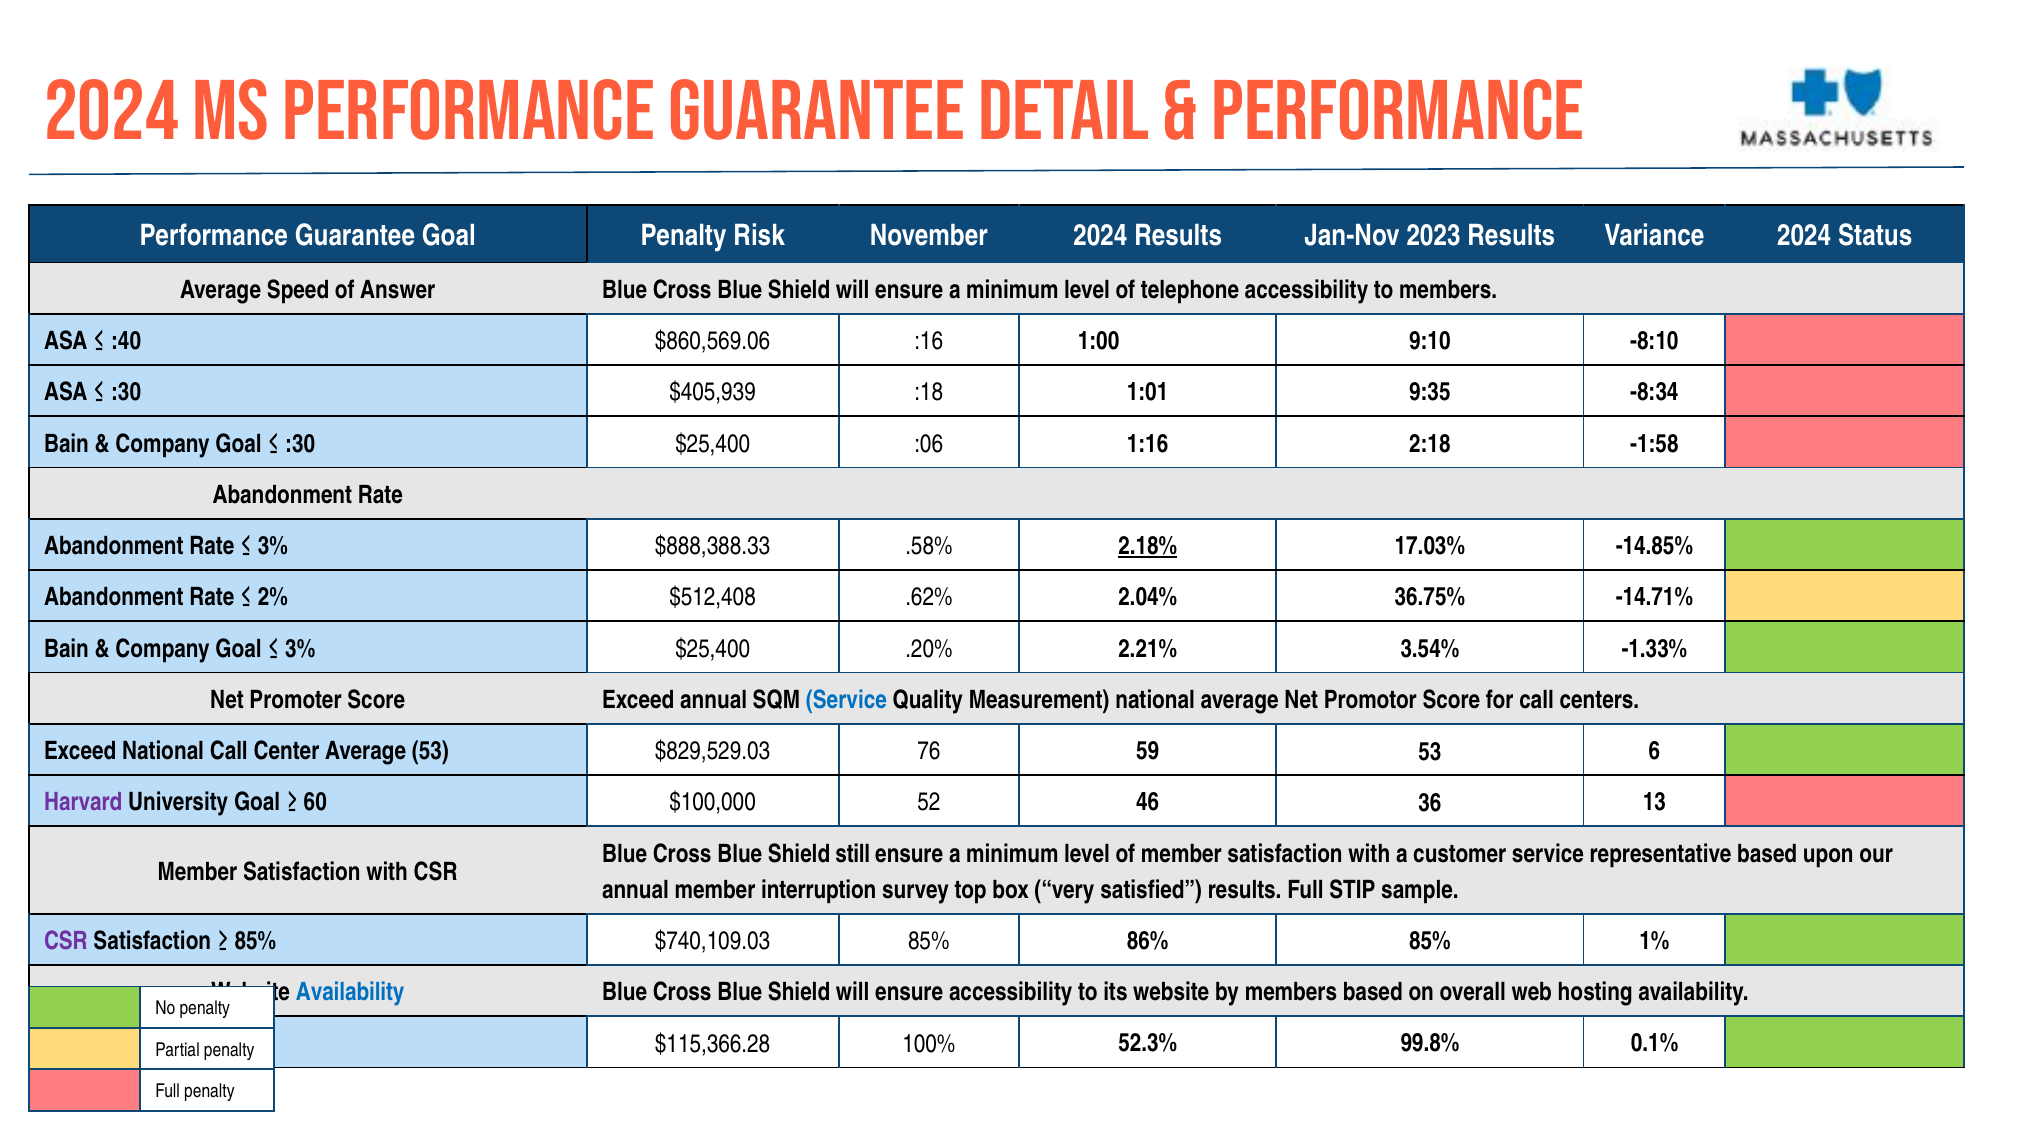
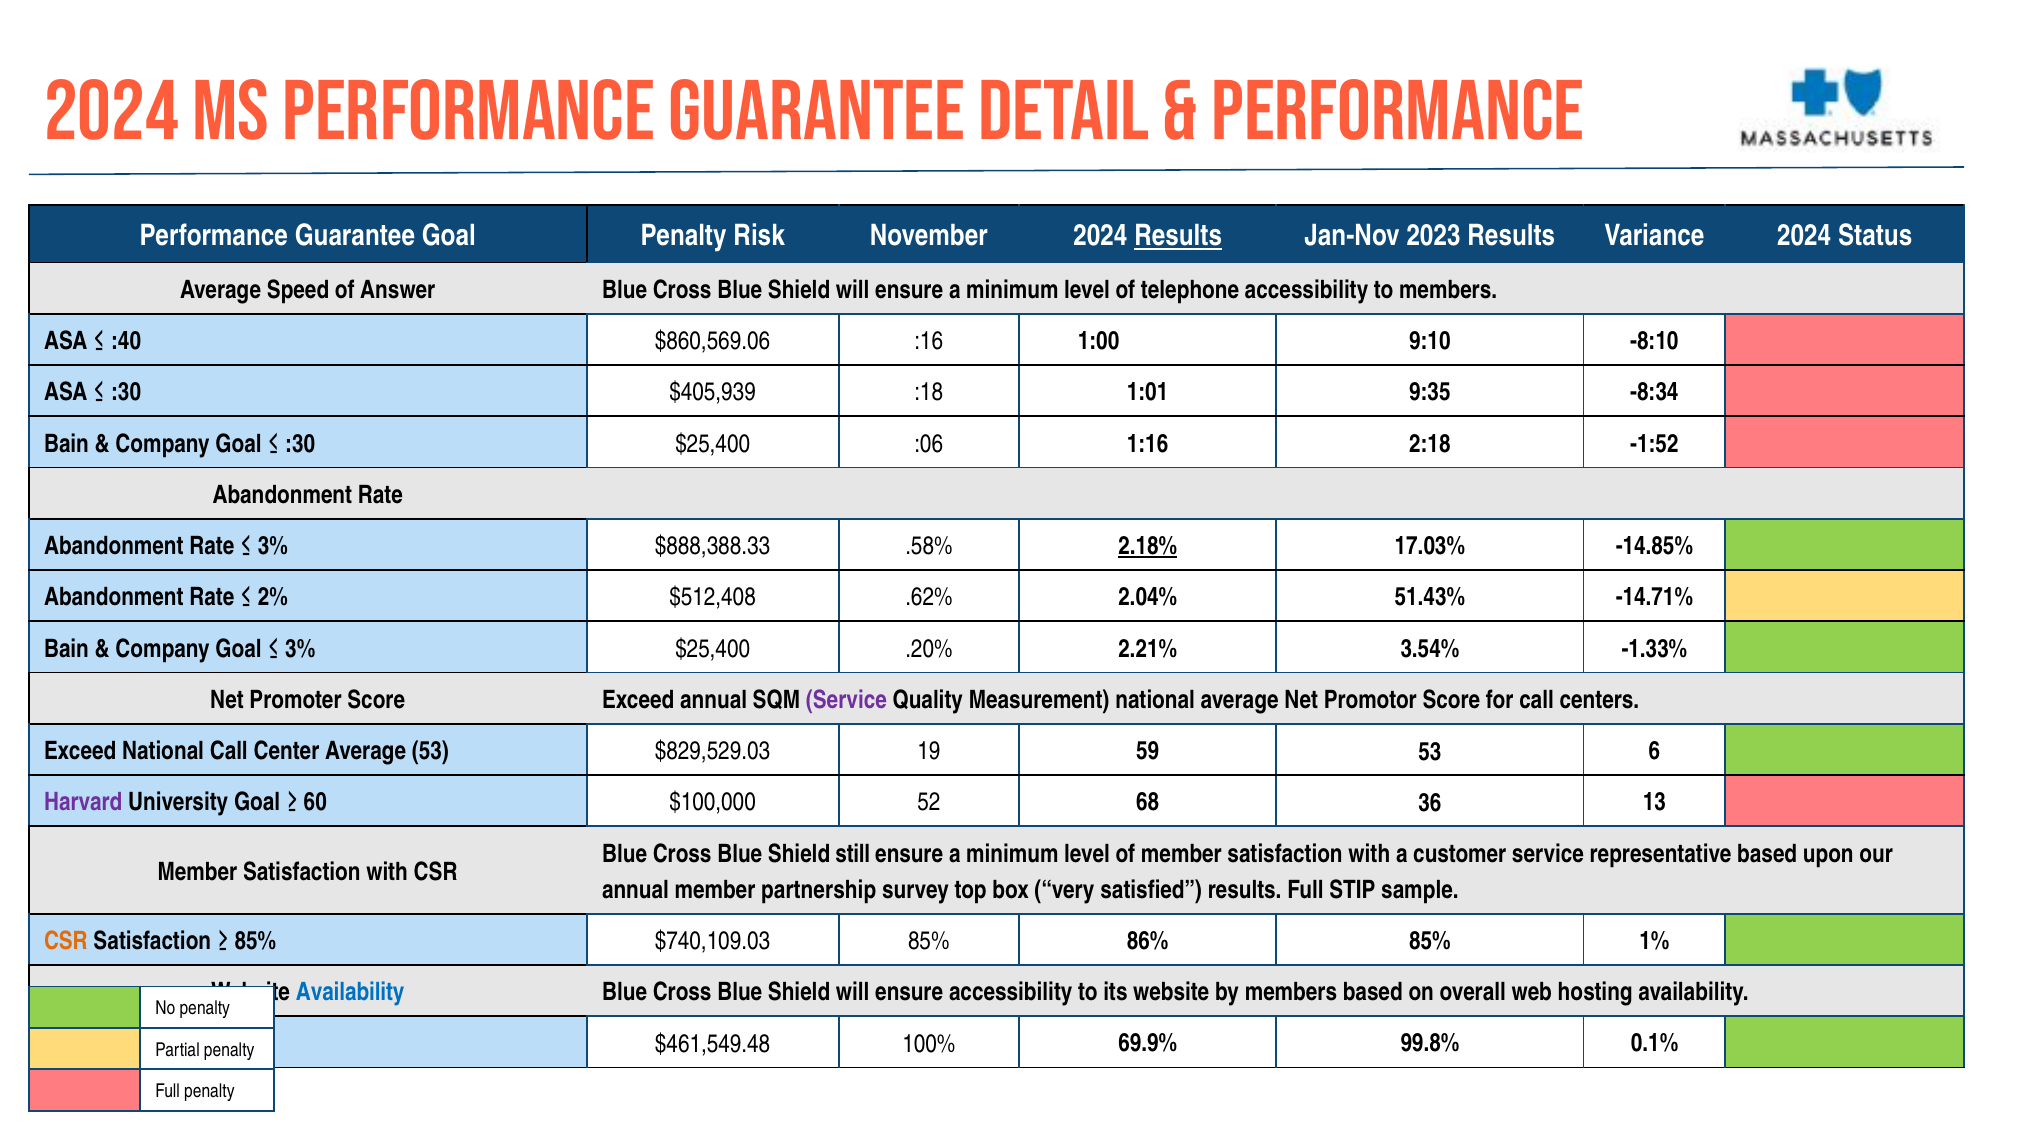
Results underline: none -> present (1178, 236)
-1:58: -1:58 -> -1:52 (1654, 444)
36.75%: 36.75% -> 51.43% (1430, 598)
Service colour: blue -> purple (846, 700)
76: 76 -> 19 (929, 752)
46: 46 -> 68 (1148, 803)
interruption: interruption -> partnership (819, 890)
CSR colour: purple -> orange (66, 941)
$115,366.28: $115,366.28 -> $461,549.48 (713, 1044)
52.3%: 52.3% -> 69.9% (1148, 1044)
